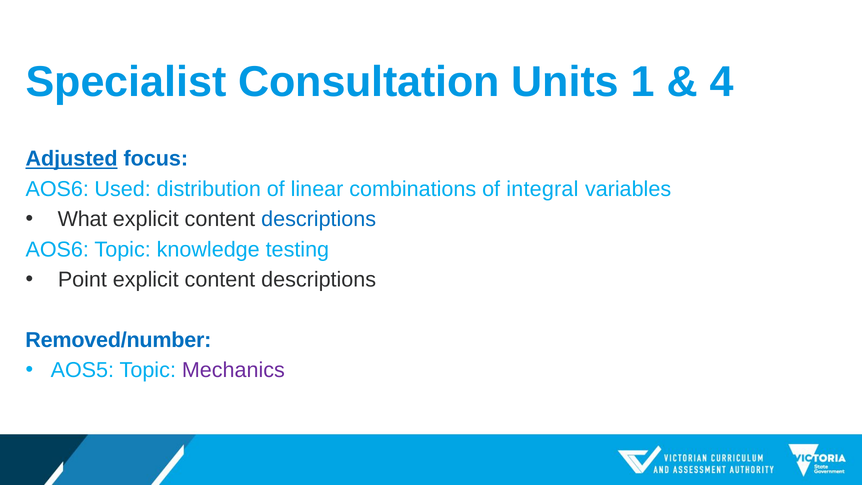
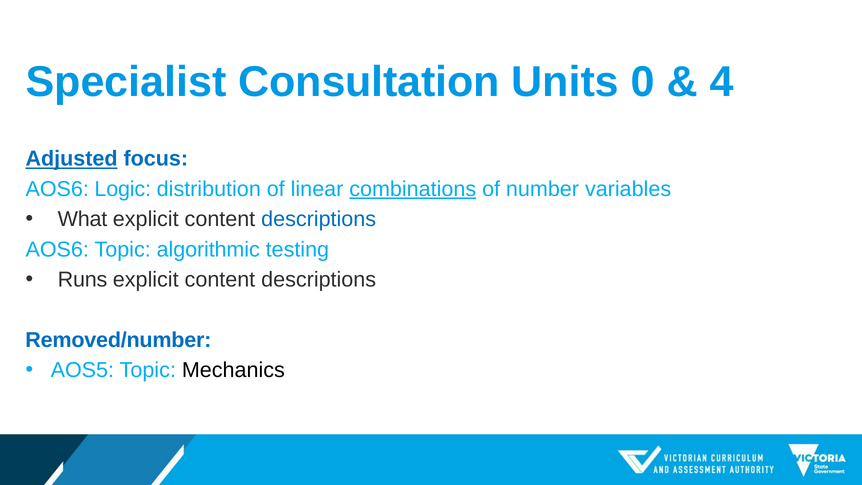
1: 1 -> 0 (643, 82)
Used: Used -> Logic (123, 189)
combinations underline: none -> present (413, 189)
integral: integral -> number (542, 189)
knowledge: knowledge -> algorithmic (208, 249)
Point: Point -> Runs (83, 280)
Mechanics colour: purple -> black (233, 370)
